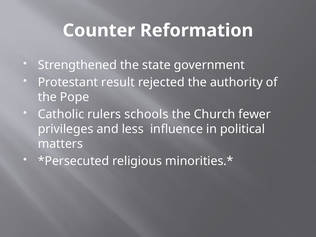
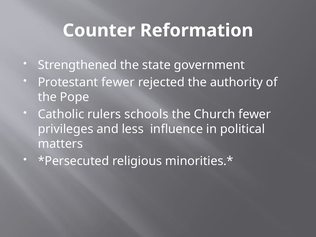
Protestant result: result -> fewer (118, 82)
